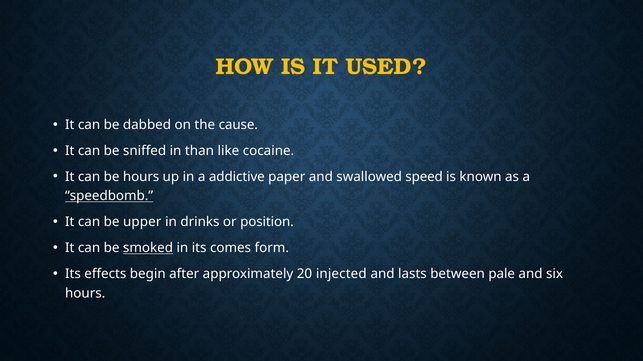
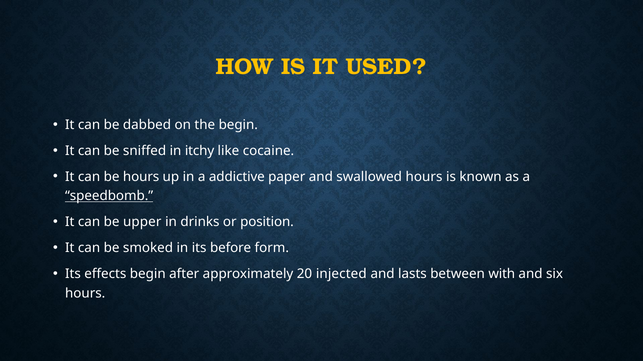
the cause: cause -> begin (238, 125)
than: than -> itchy (200, 151)
swallowed speed: speed -> hours (424, 177)
smoked underline: present -> none (148, 248)
comes: comes -> before (231, 248)
pale: pale -> with (502, 274)
